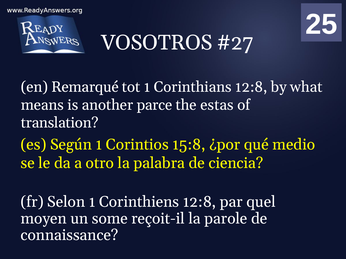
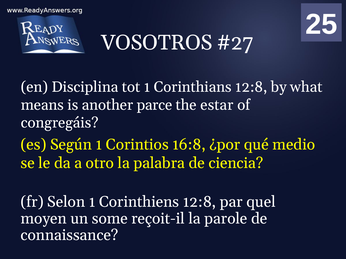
Remarqué: Remarqué -> Disciplina (85, 87)
estas: estas -> estar (217, 105)
translation: translation -> congregáis (60, 123)
15:8: 15:8 -> 16:8 (189, 145)
